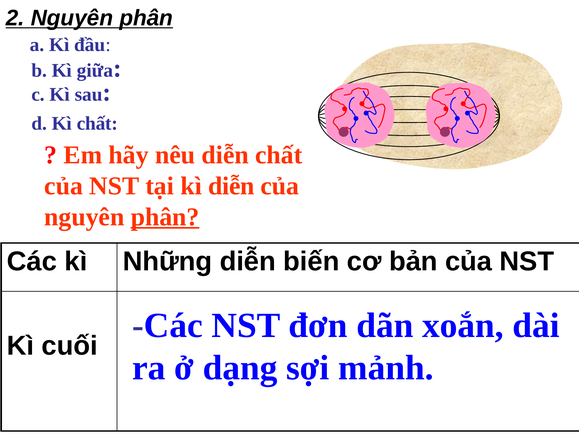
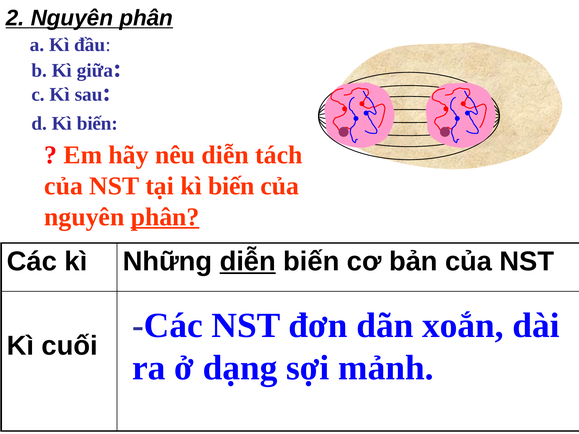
d Kì chất: chất -> biến (97, 124)
diễn chất: chất -> tách (279, 155)
tại kì diễn: diễn -> biến (231, 186)
diễn underline: none -> present (248, 262)
